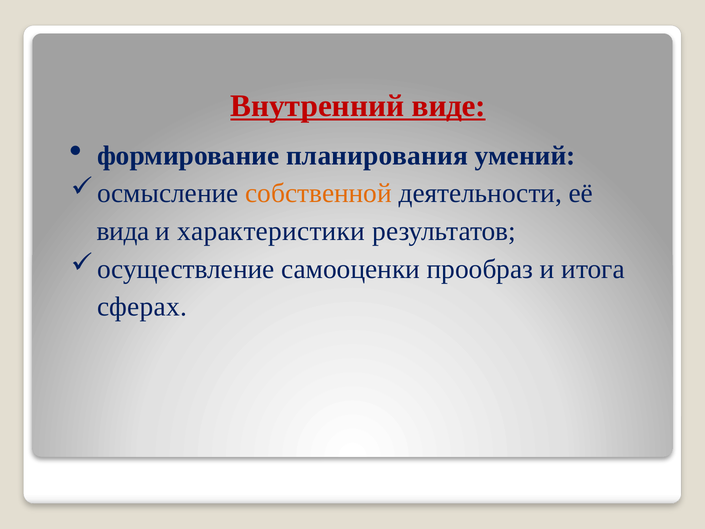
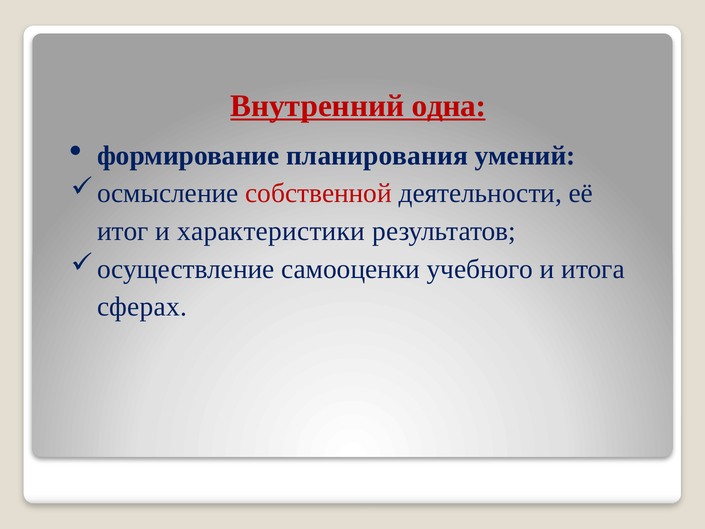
виде: виде -> одна (449, 106)
собственной colour: orange -> red (319, 193)
вида: вида -> итог (123, 231)
прообраз: прообраз -> учебного (480, 269)
